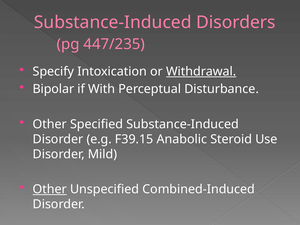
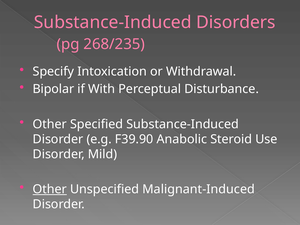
447/235: 447/235 -> 268/235 (114, 44)
Withdrawal underline: present -> none (201, 72)
F39.15: F39.15 -> F39.90 (134, 139)
Combined-Induced: Combined-Induced -> Malignant-Induced (199, 189)
